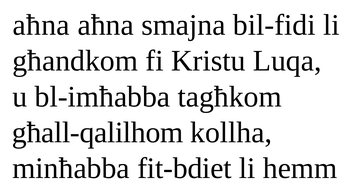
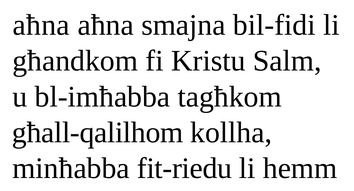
Luqa: Luqa -> Salm (287, 61)
fit-bdiet: fit-bdiet -> fit-riedu (184, 168)
